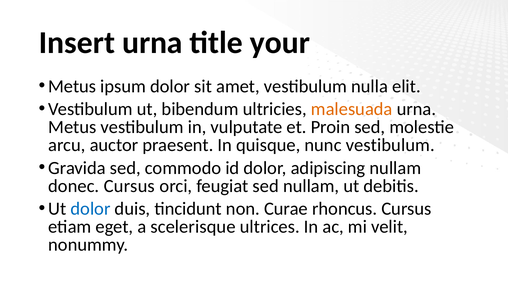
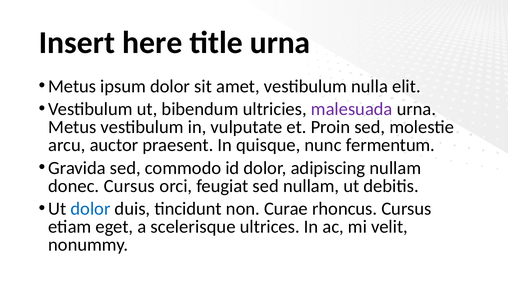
Insert urna: urna -> here (152, 43)
title your: your -> urna (280, 43)
malesuada colour: orange -> purple (352, 109)
nunc vestibulum: vestibulum -> fermentum (390, 145)
